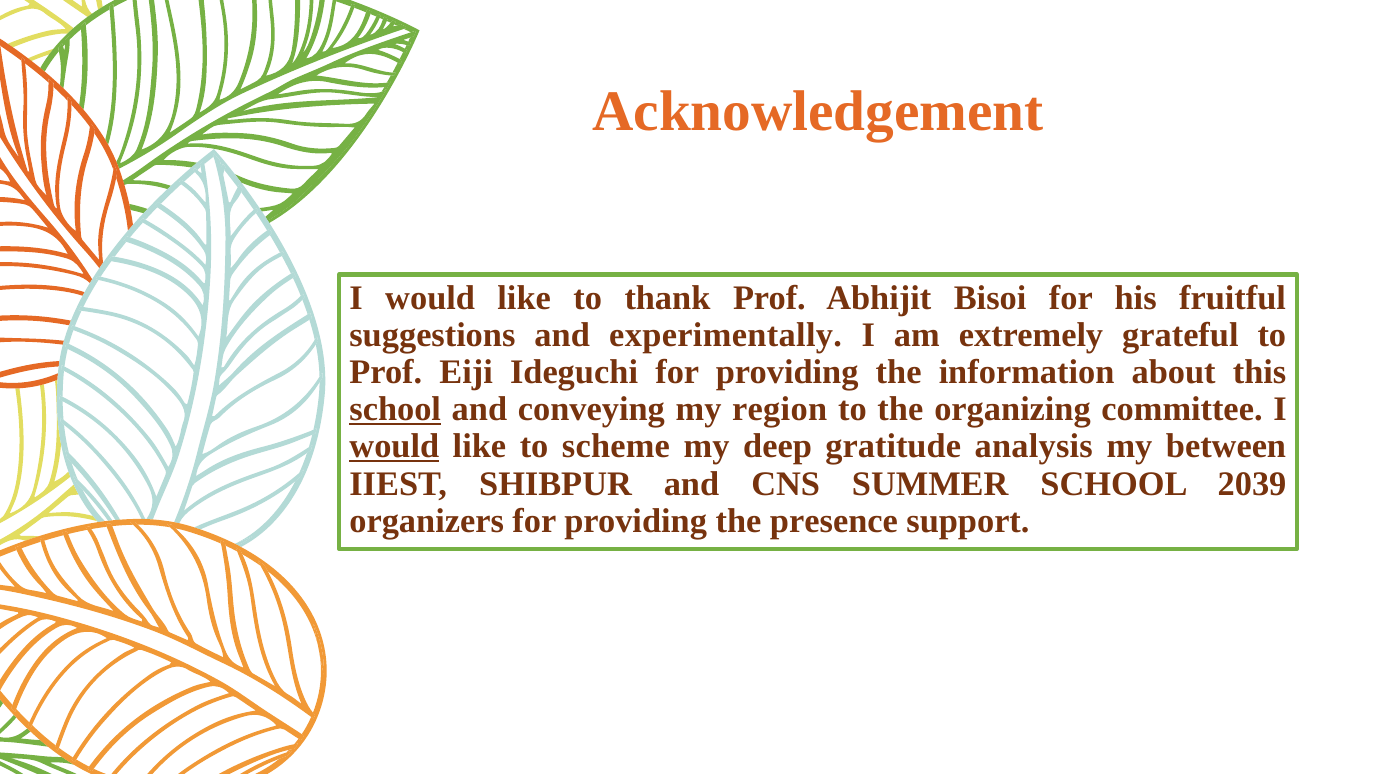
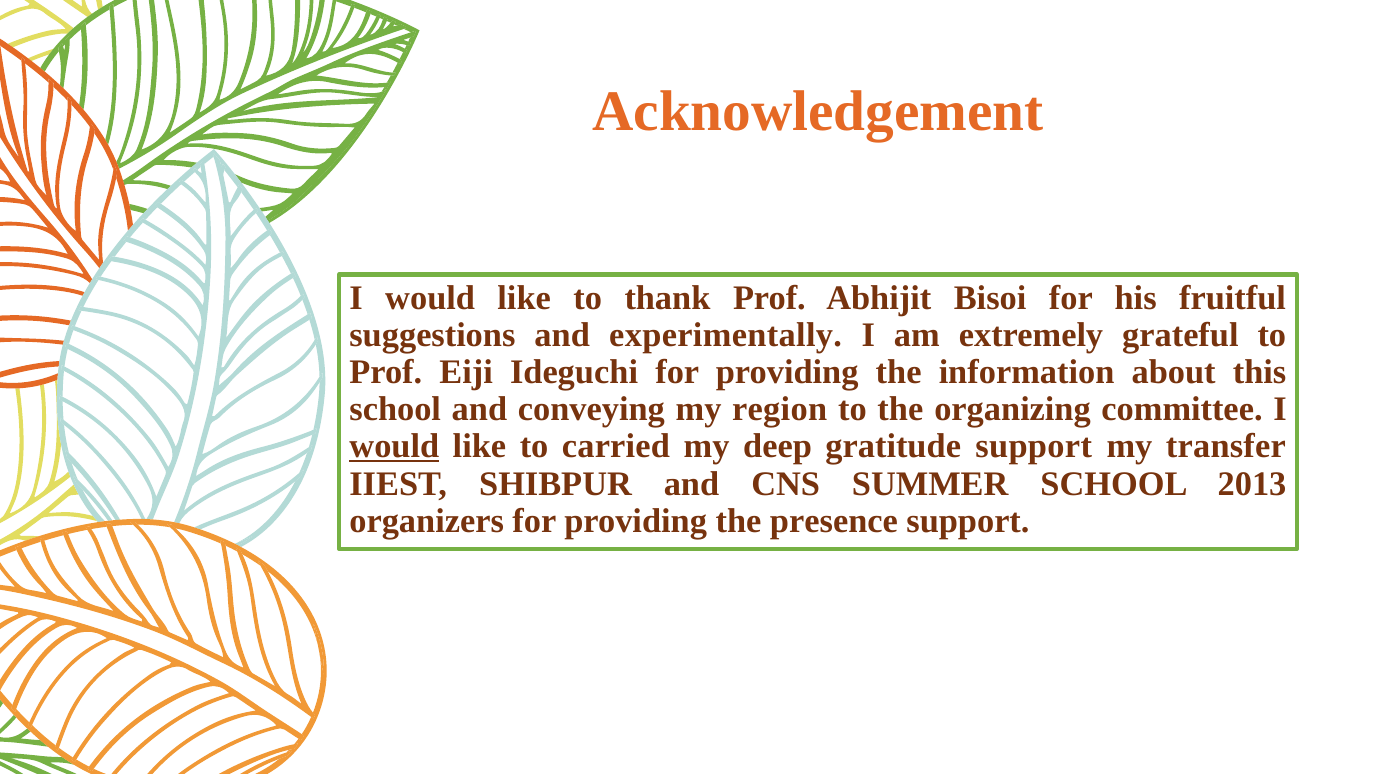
school underline: present -> none (395, 409)
scheme: scheme -> carried (616, 446)
gratitude analysis: analysis -> support (1034, 446)
between: between -> transfer (1226, 446)
2039: 2039 -> 2013 (1252, 483)
